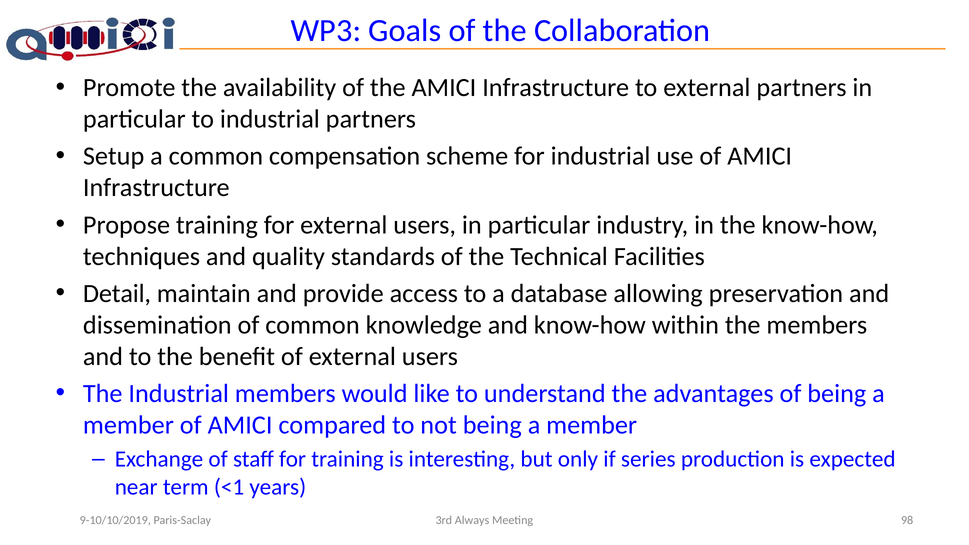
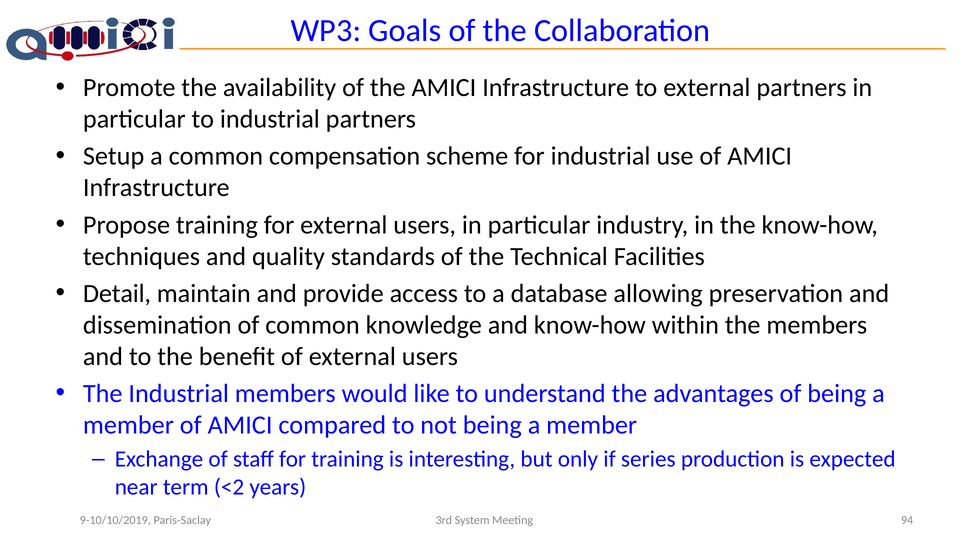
<1: <1 -> <2 (229, 487)
Always: Always -> System (472, 520)
98: 98 -> 94 (907, 520)
